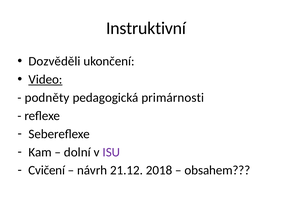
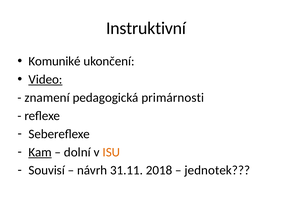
Dozvěděli: Dozvěděli -> Komuniké (55, 61)
podněty: podněty -> znamení (47, 98)
Kam underline: none -> present (40, 152)
ISU colour: purple -> orange (111, 152)
Cvičení: Cvičení -> Souvisí (47, 170)
21.12: 21.12 -> 31.11 (127, 170)
obsahem: obsahem -> jednotek (217, 170)
